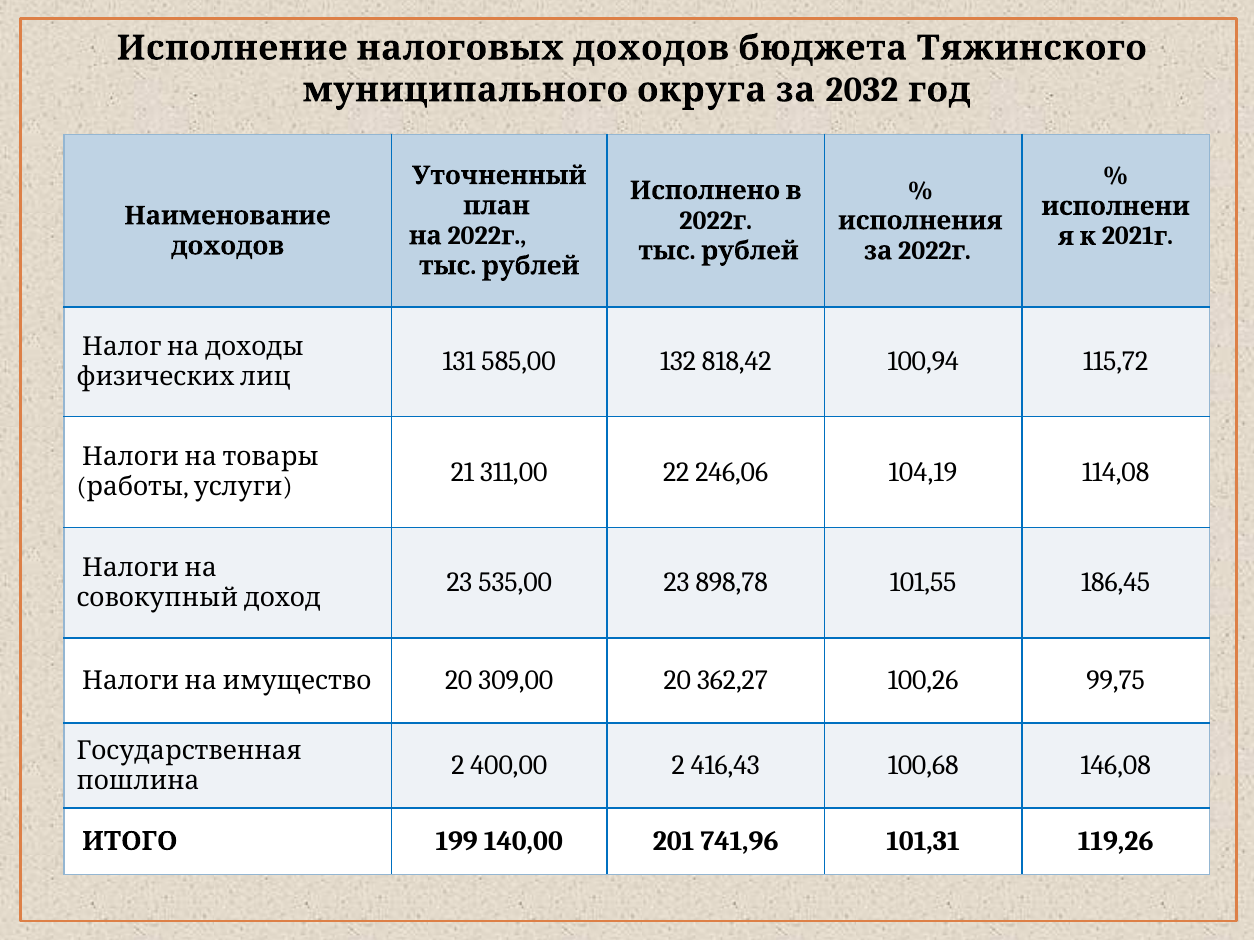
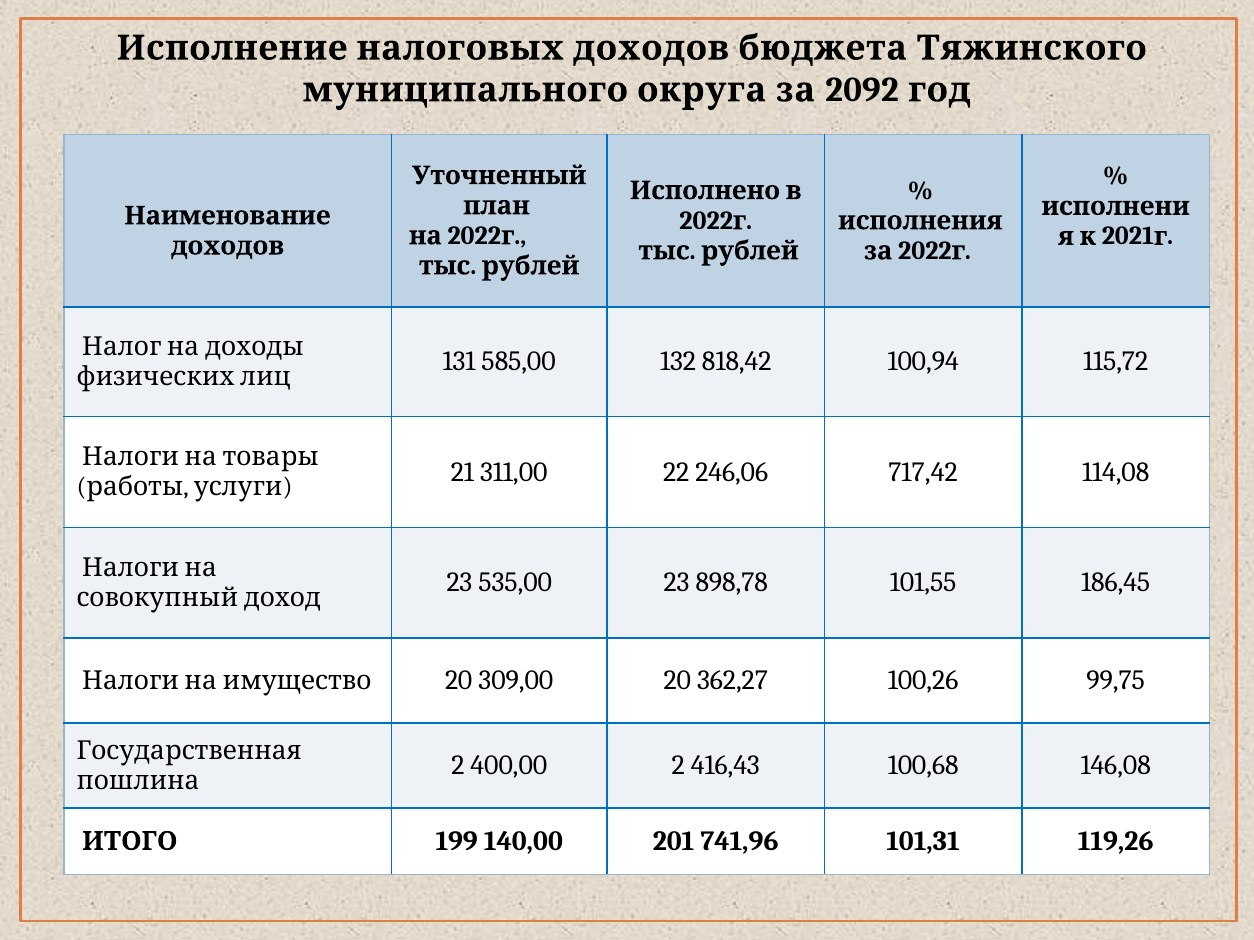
2032: 2032 -> 2092 (862, 90)
104,19: 104,19 -> 717,42 (923, 472)
